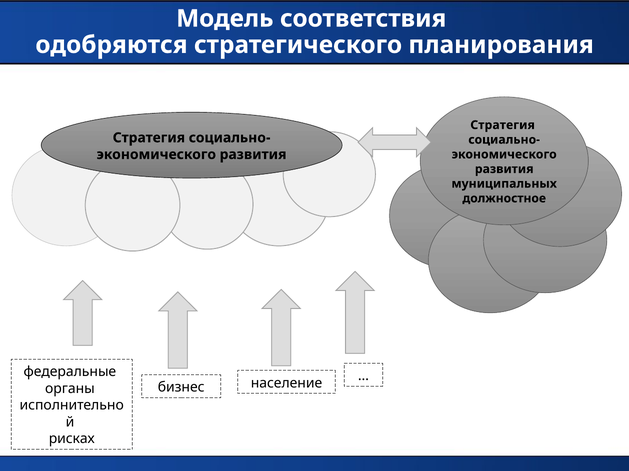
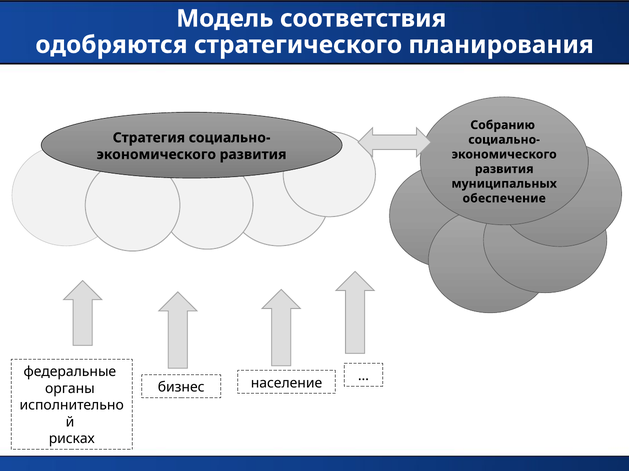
Стратегия: Стратегия -> Собранию (503, 125)
должностное: должностное -> обеспечение (504, 199)
